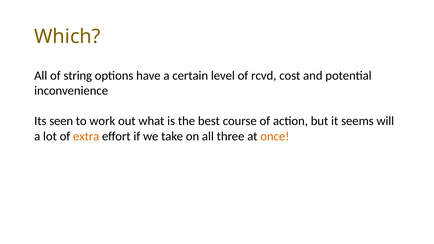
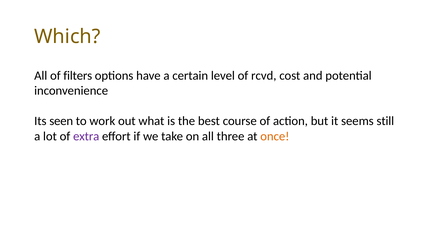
string: string -> filters (78, 76)
will: will -> still (385, 121)
extra colour: orange -> purple (86, 136)
